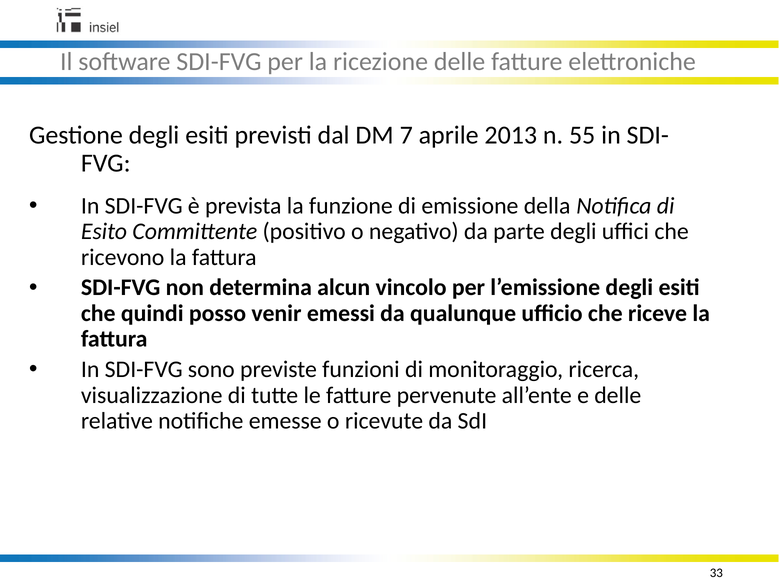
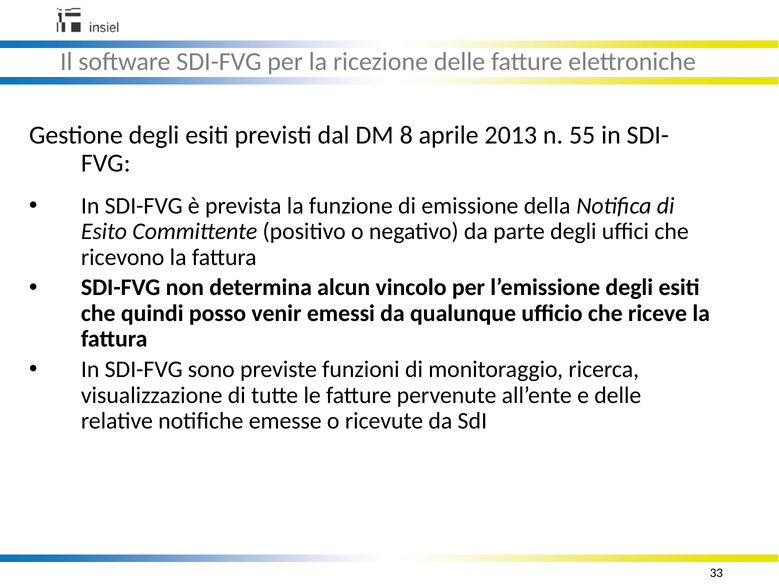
7: 7 -> 8 (406, 135)
